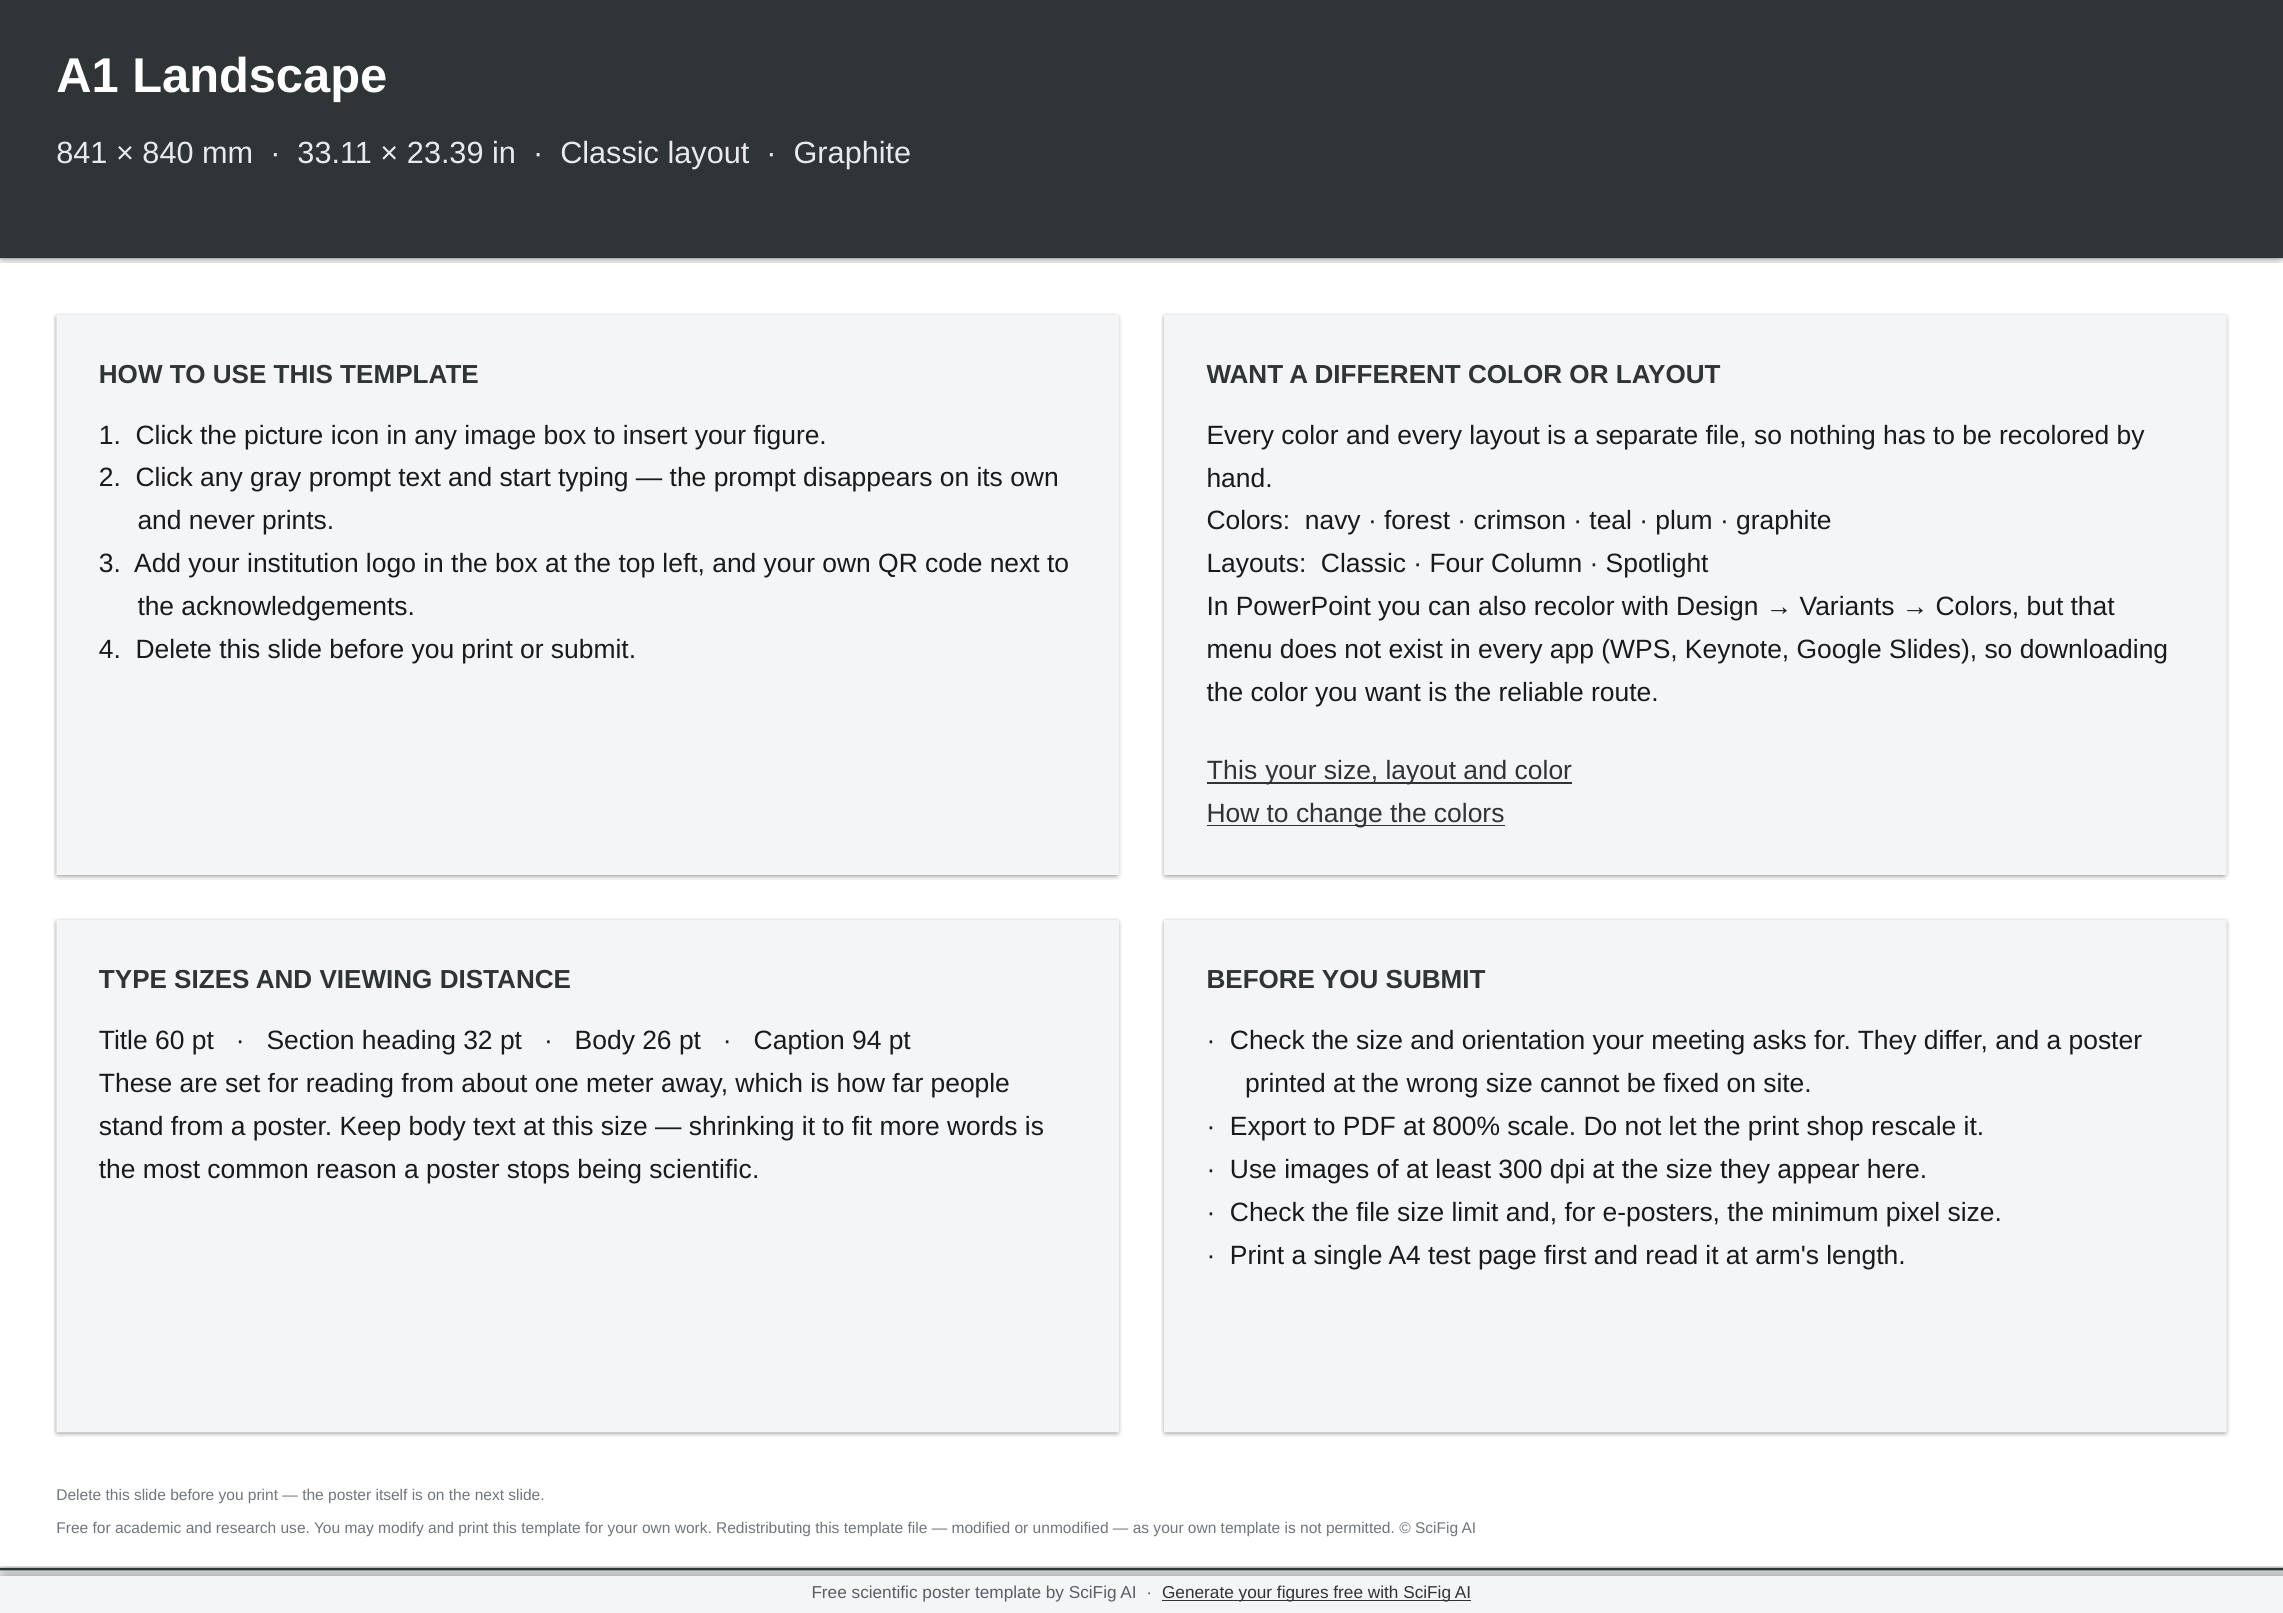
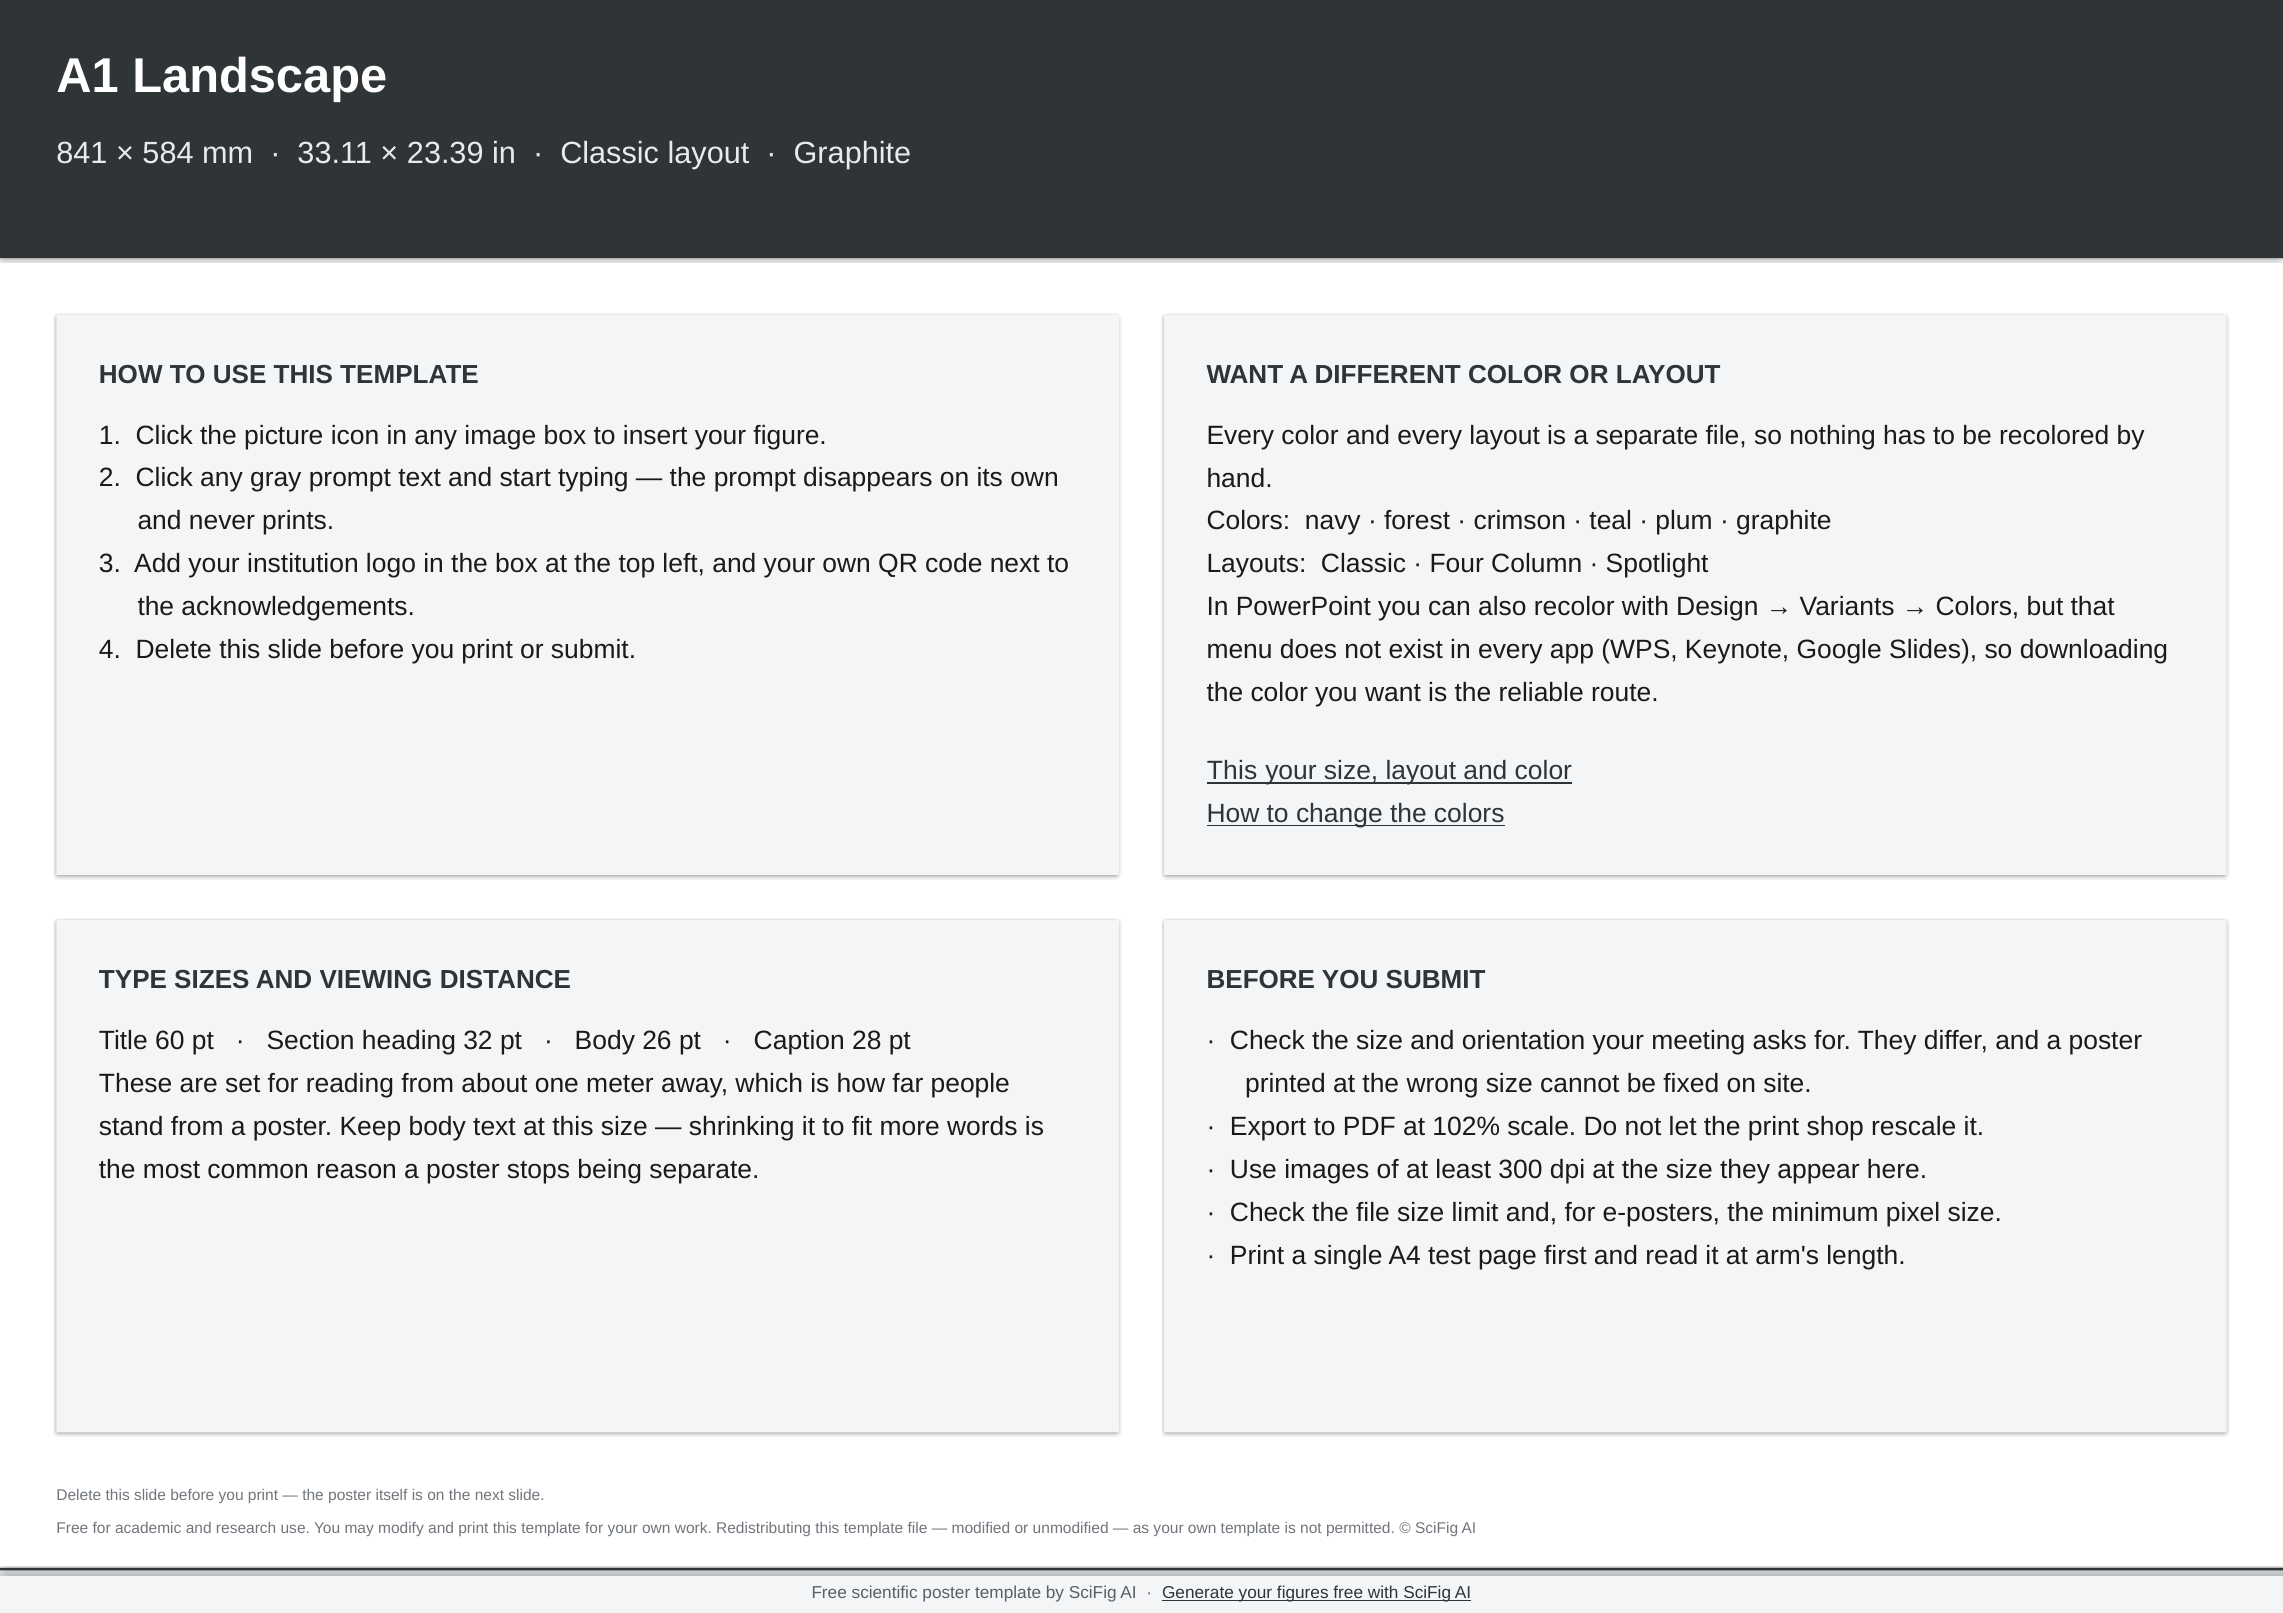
840: 840 -> 584 (168, 153)
94: 94 -> 28 (867, 1041)
800%: 800% -> 102% (1466, 1127)
being scientific: scientific -> separate (704, 1169)
